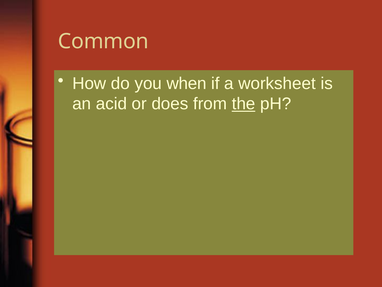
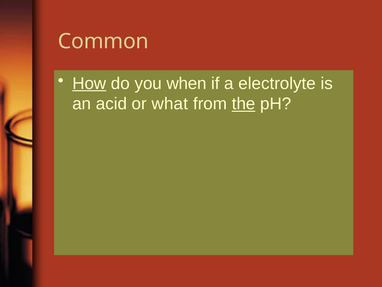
How underline: none -> present (89, 83)
worksheet: worksheet -> electrolyte (277, 83)
does: does -> what (170, 104)
